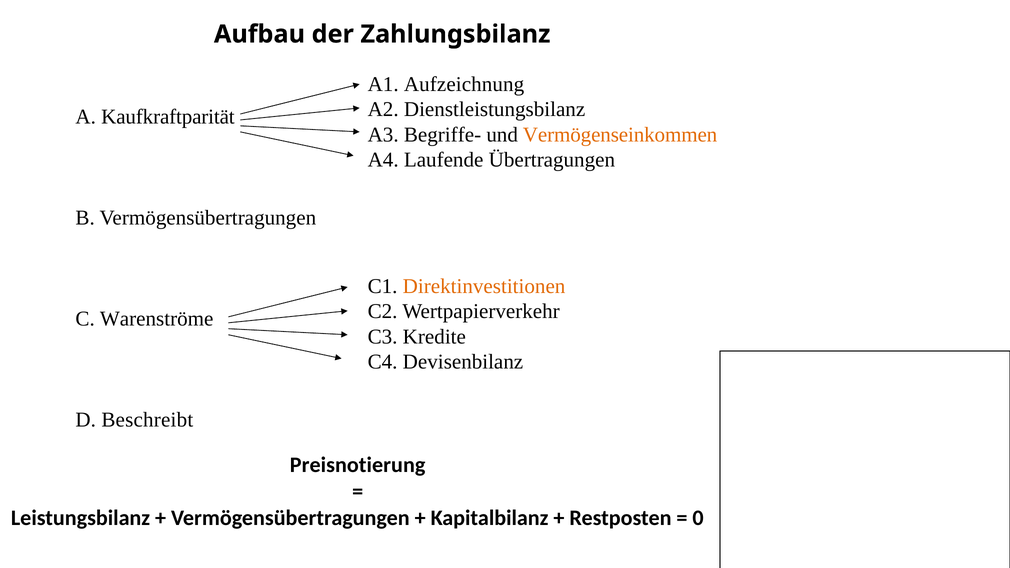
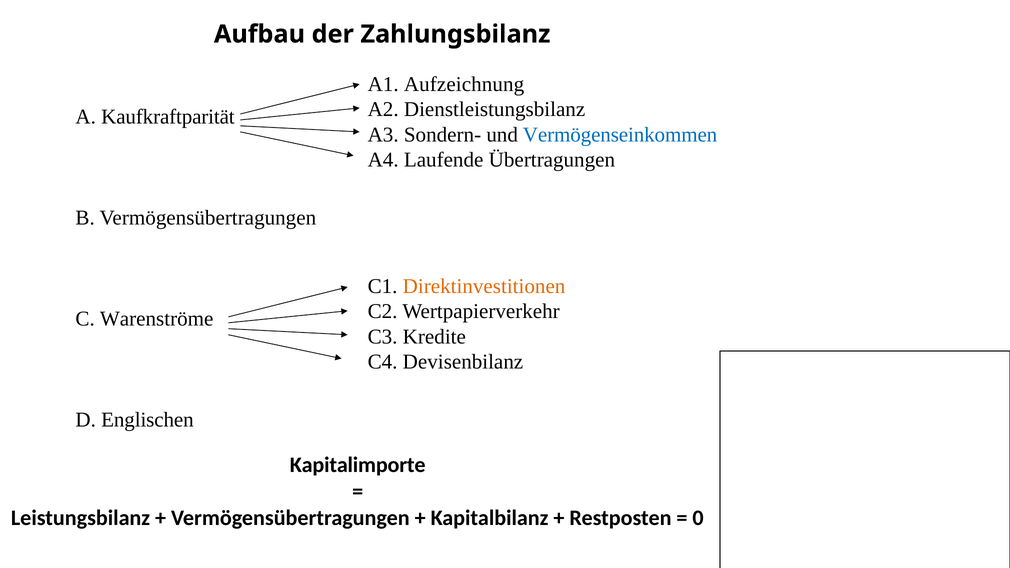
Begriffe-: Begriffe- -> Sondern- (443, 135)
Vermögenseinkommen colour: orange -> blue (620, 135)
Beschreibt: Beschreibt -> Englischen (147, 420)
Preisnotierung: Preisnotierung -> Kapitalimporte (358, 465)
